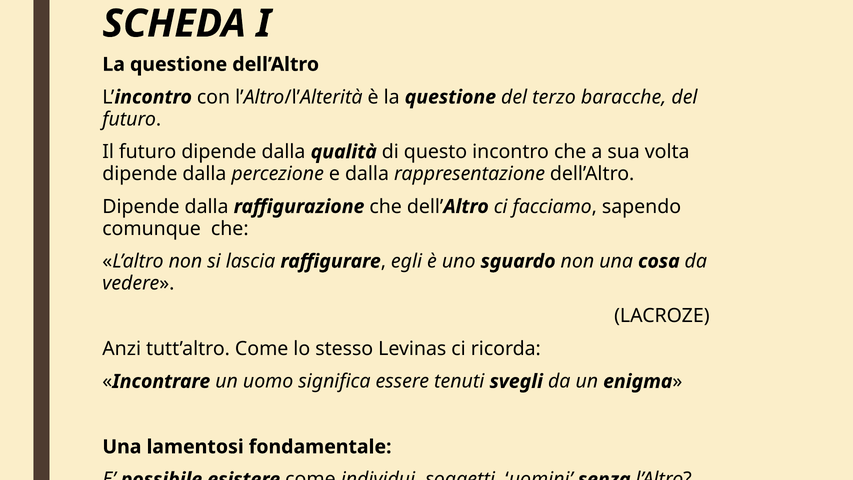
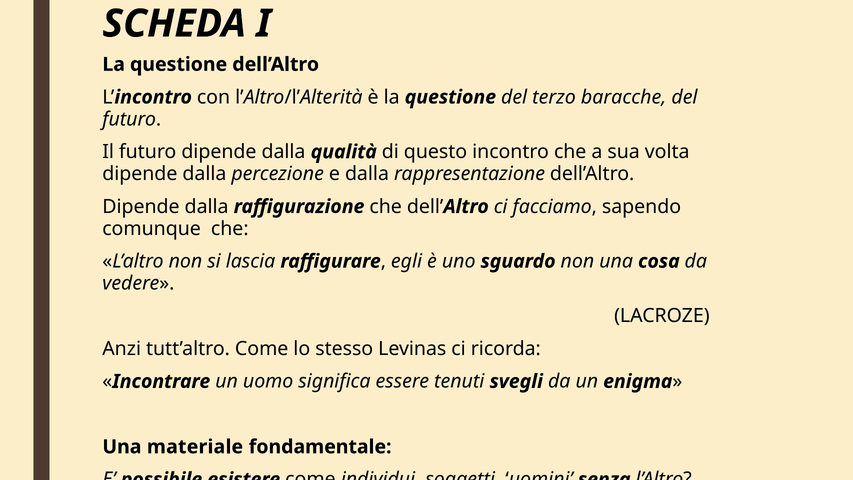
lamentosi: lamentosi -> materiale (195, 447)
